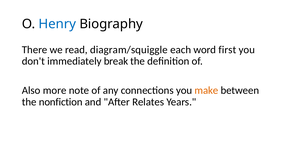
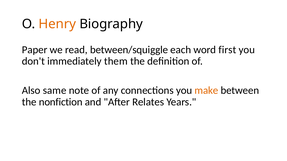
Henry colour: blue -> orange (57, 24)
There: There -> Paper (35, 50)
diagram/squiggle: diagram/squiggle -> between/squiggle (129, 50)
break: break -> them (116, 61)
more: more -> same (55, 91)
